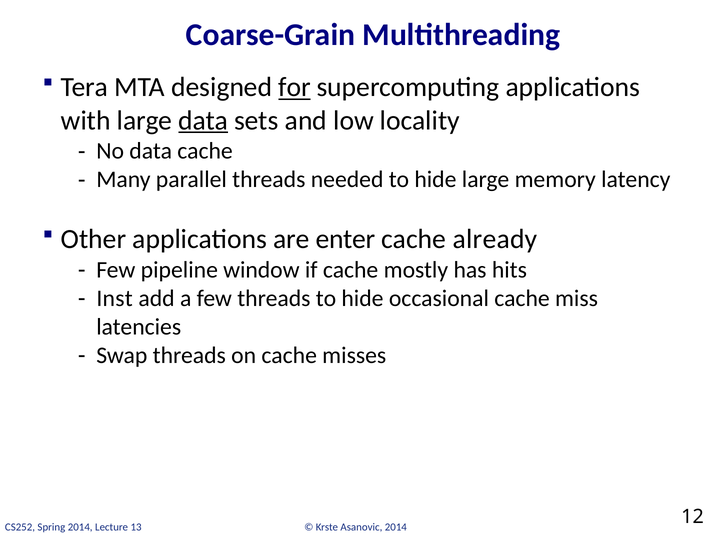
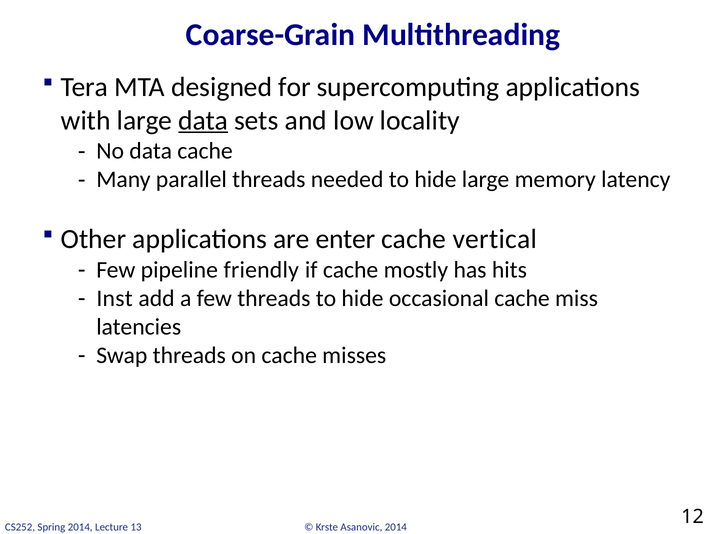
for underline: present -> none (295, 87)
already: already -> vertical (495, 239)
window: window -> friendly (261, 269)
